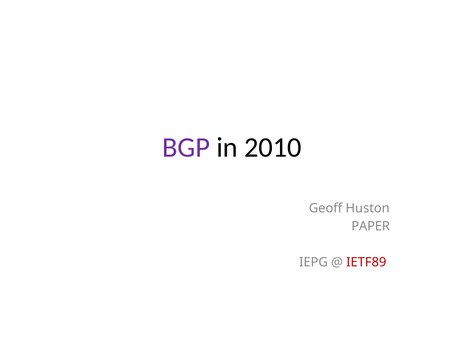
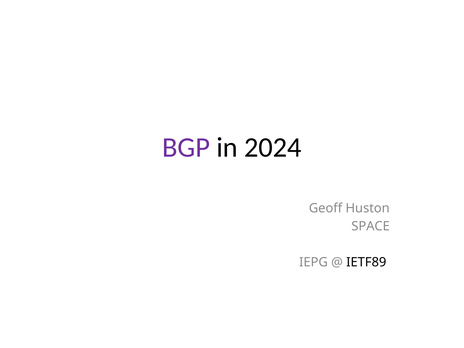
2010: 2010 -> 2024 (273, 147)
PAPER: PAPER -> SPACE (371, 226)
IETF89 colour: red -> black (366, 262)
